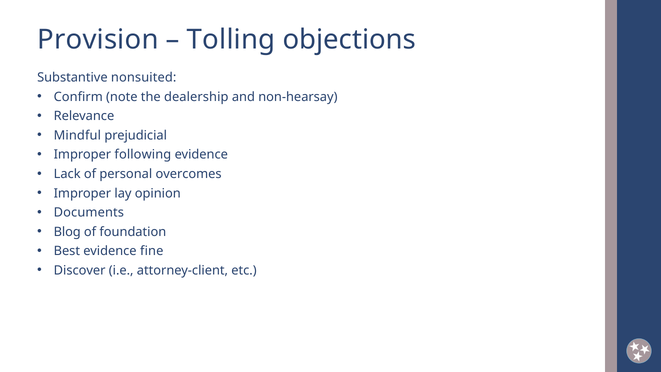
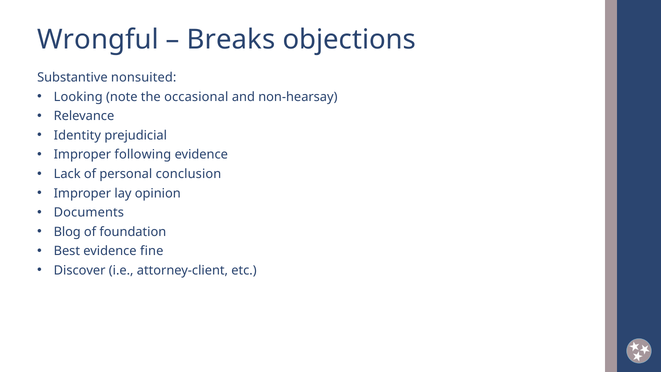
Provision: Provision -> Wrongful (98, 40)
Tolling: Tolling -> Breaks (231, 40)
Confirm: Confirm -> Looking (78, 97)
dealership: dealership -> occasional (196, 97)
Mindful: Mindful -> Identity (77, 135)
overcomes: overcomes -> conclusion (188, 174)
